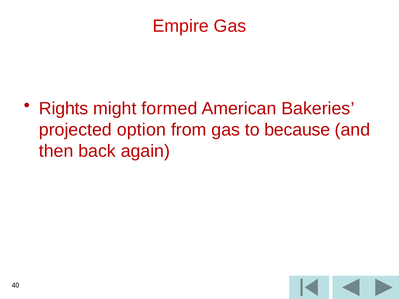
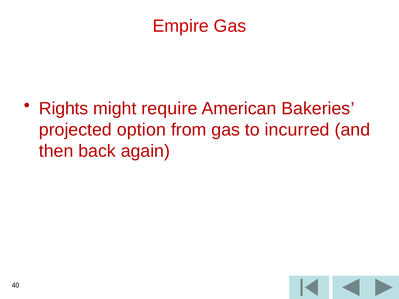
formed: formed -> require (169, 109)
because: because -> incurred (297, 130)
